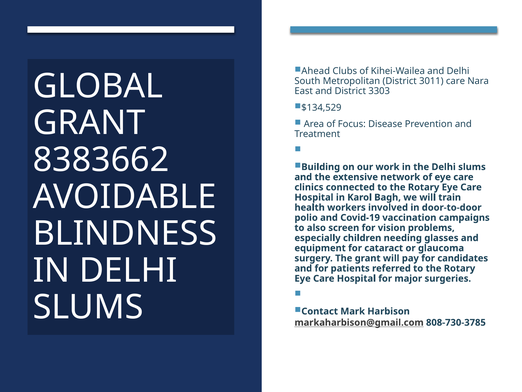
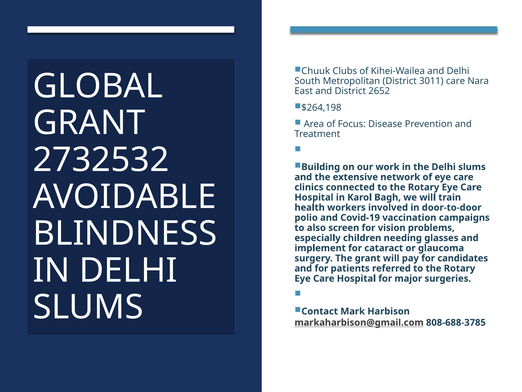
Ahead: Ahead -> Chuuk (316, 71)
3303: 3303 -> 2652 (379, 91)
$134,529: $134,529 -> $264,198 (321, 107)
8383662: 8383662 -> 2732532 (101, 160)
equipment: equipment -> implement (320, 248)
808-730-3785: 808-730-3785 -> 808-688-3785 (456, 322)
